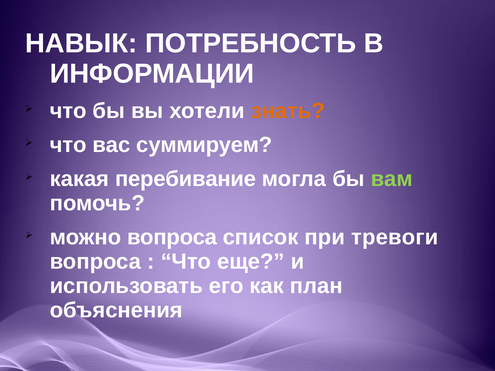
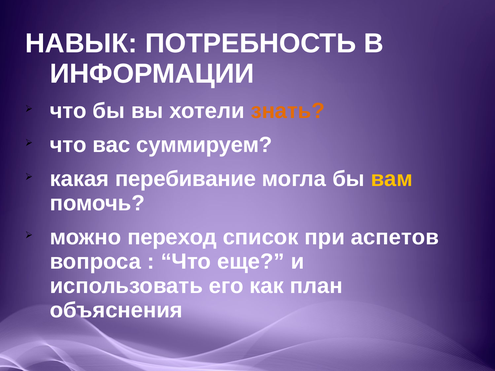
вам colour: light green -> yellow (392, 179)
можно вопроса: вопроса -> переход (172, 237)
тревоги: тревоги -> аспетов (395, 237)
